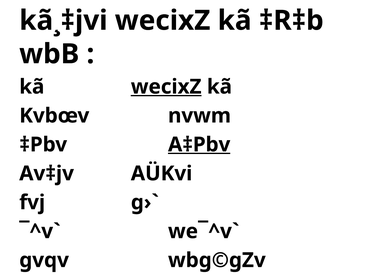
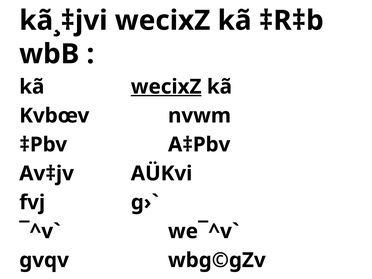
A‡Pbv underline: present -> none (199, 145)
